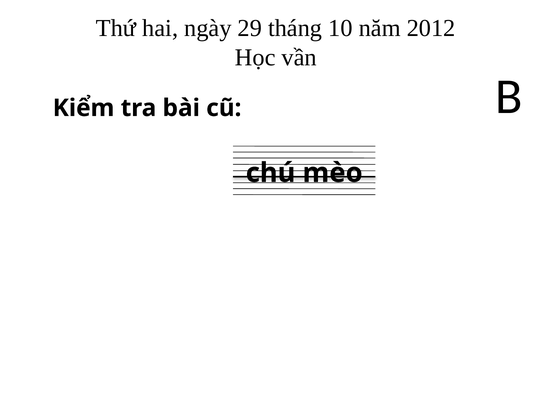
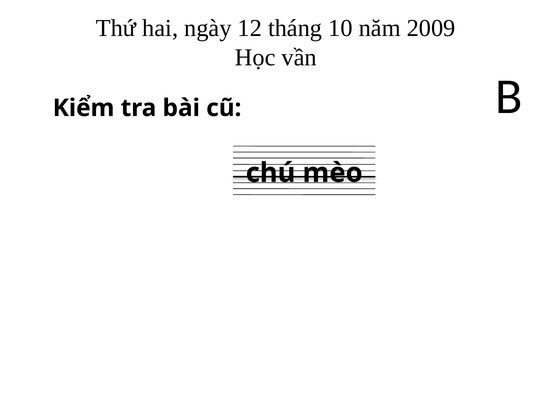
29: 29 -> 12 (250, 28)
2012: 2012 -> 2009 (431, 28)
